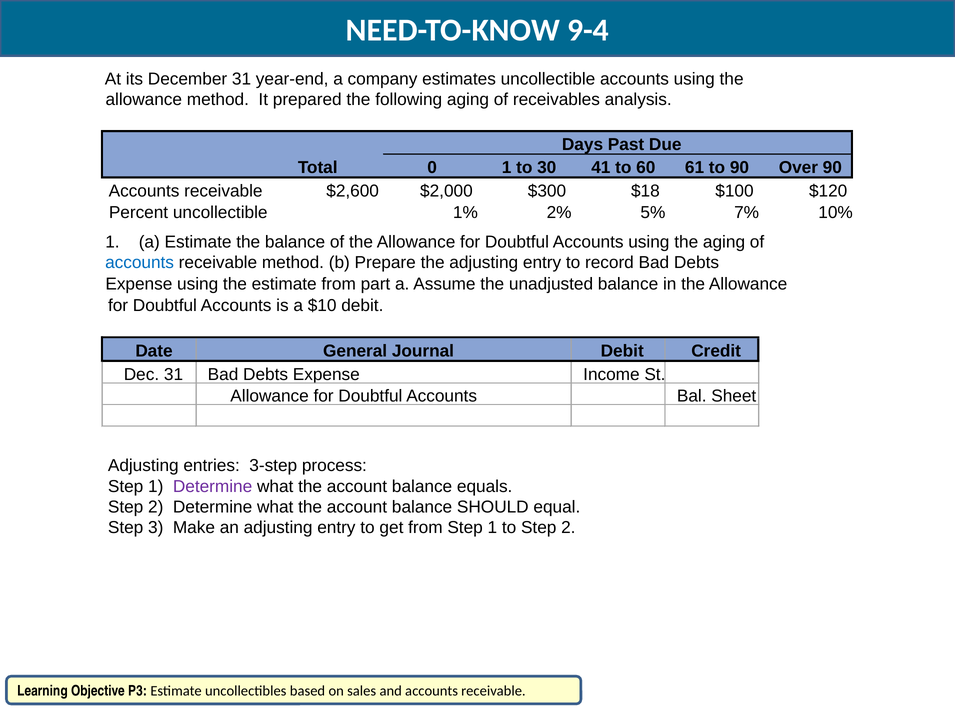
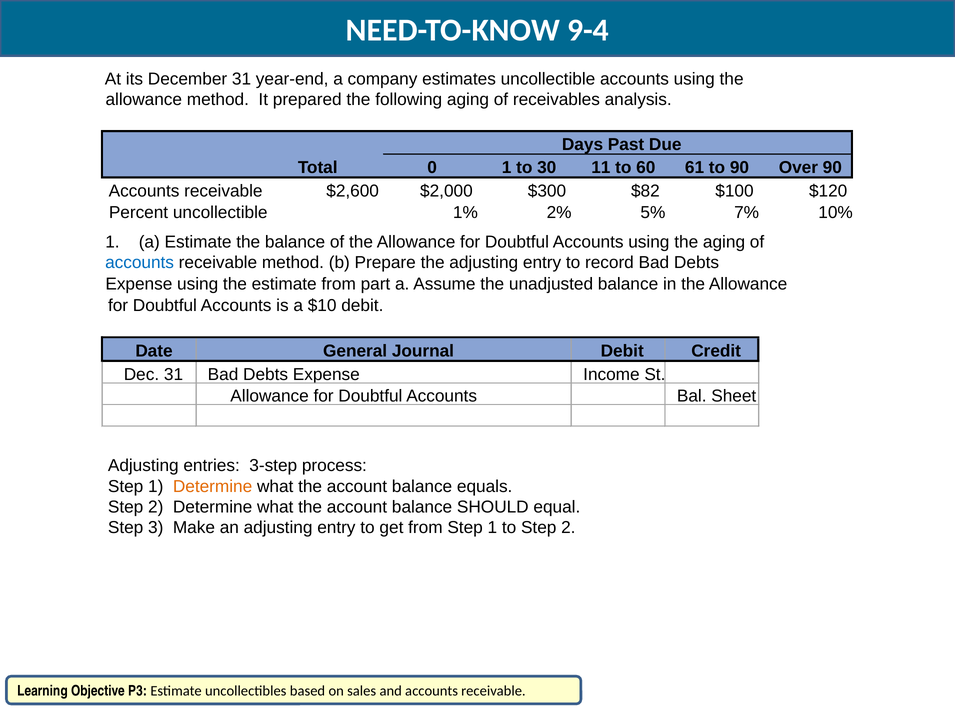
41: 41 -> 11 (601, 168)
$18: $18 -> $82 (645, 191)
Determine colour: purple -> orange (213, 487)
